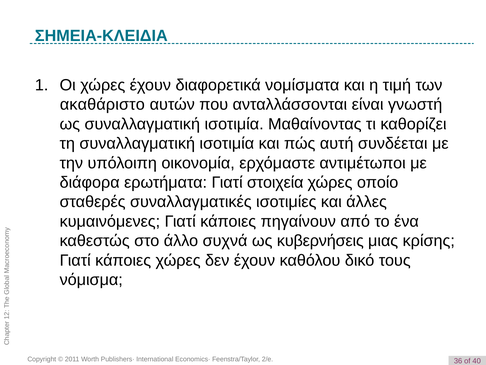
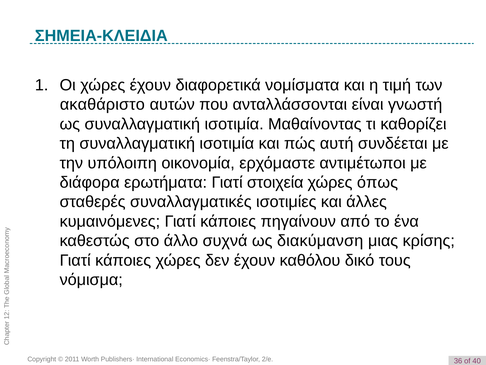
οποίο: οποίο -> όπως (377, 182)
κυβερνήσεις: κυβερνήσεις -> διακύμανση (320, 241)
